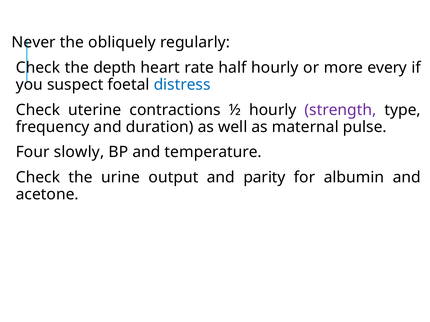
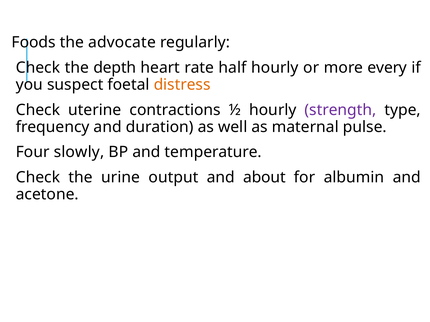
Never: Never -> Foods (34, 43)
obliquely: obliquely -> advocate (122, 43)
distress colour: blue -> orange (182, 85)
parity: parity -> about (264, 178)
